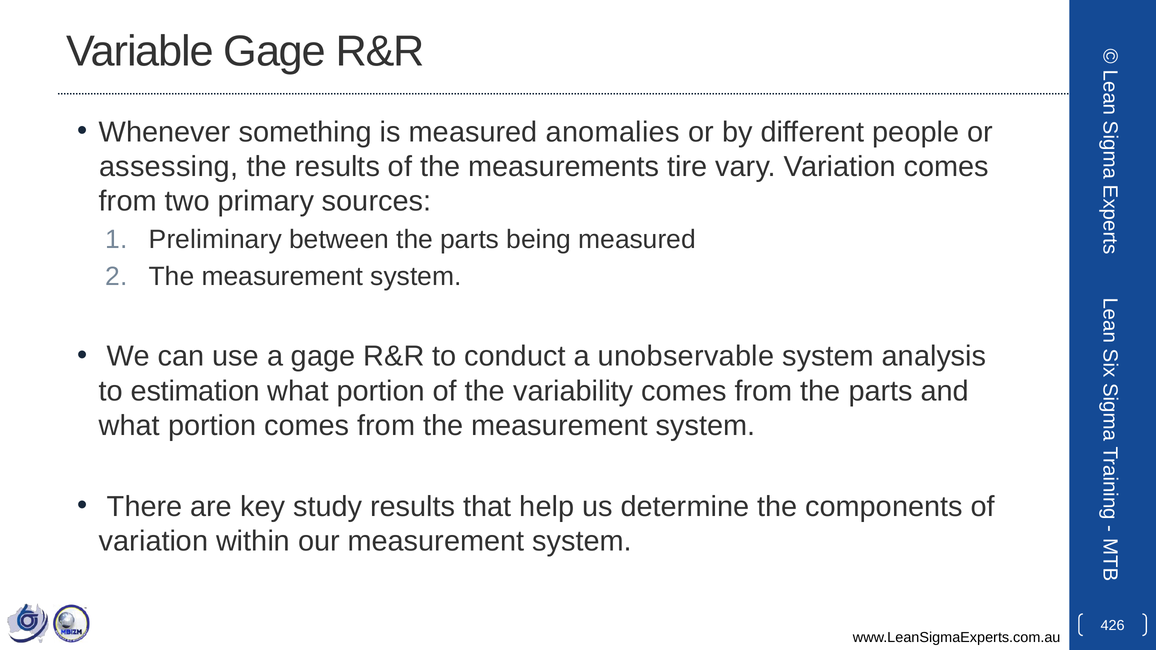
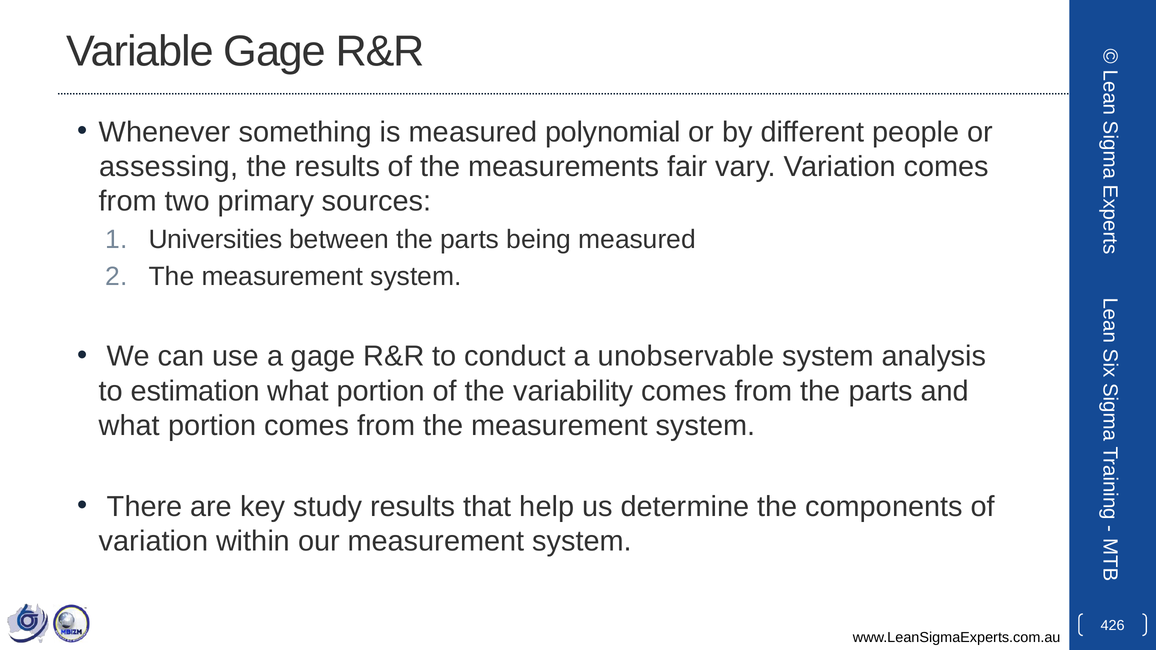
anomalies: anomalies -> polynomial (613, 132)
tire: tire -> fair (687, 167)
Preliminary: Preliminary -> Universities (215, 240)
